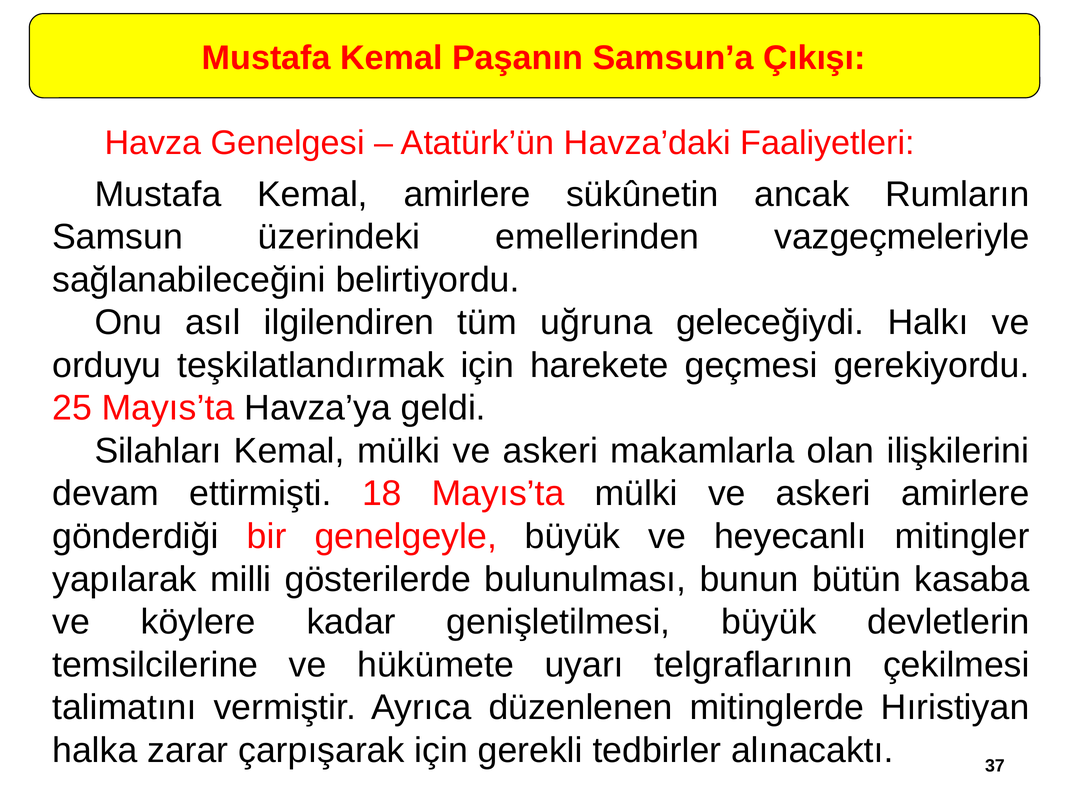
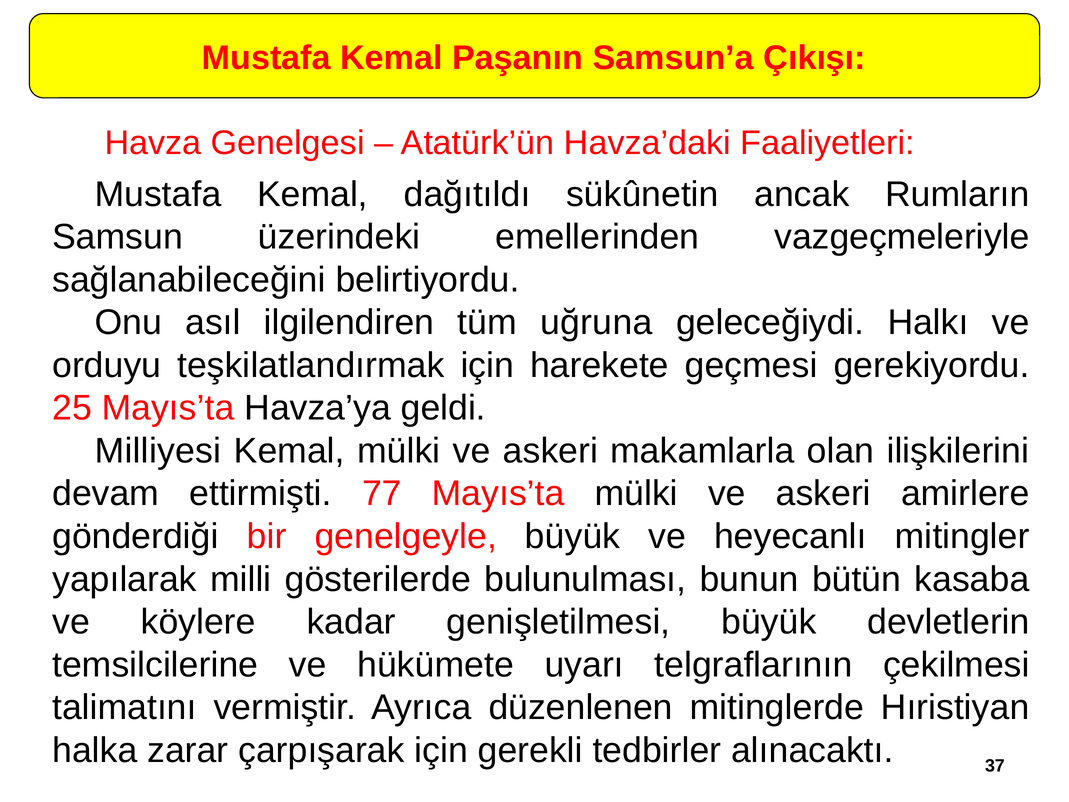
Kemal amirlere: amirlere -> dağıtıldı (467, 194)
Silahları: Silahları -> Milliyesi (158, 451)
18: 18 -> 77 (382, 494)
